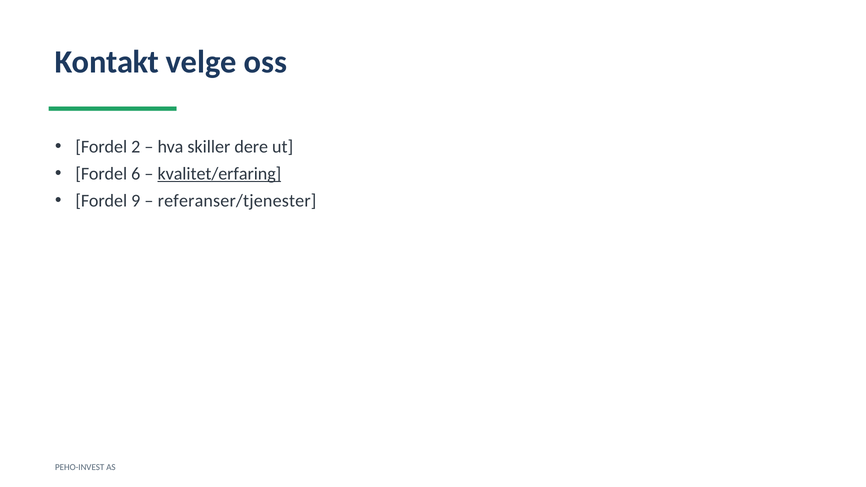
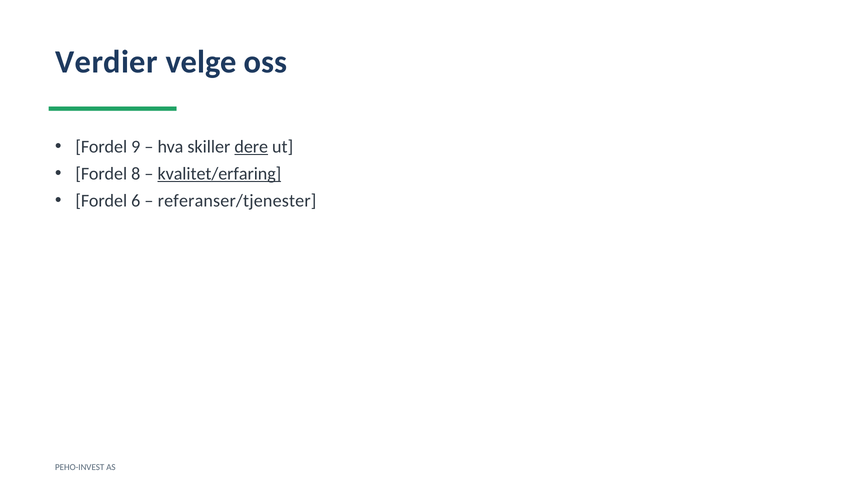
Kontakt: Kontakt -> Verdier (107, 62)
2: 2 -> 9 (136, 147)
dere underline: none -> present (251, 147)
6: 6 -> 8 (136, 174)
9: 9 -> 6 (136, 201)
